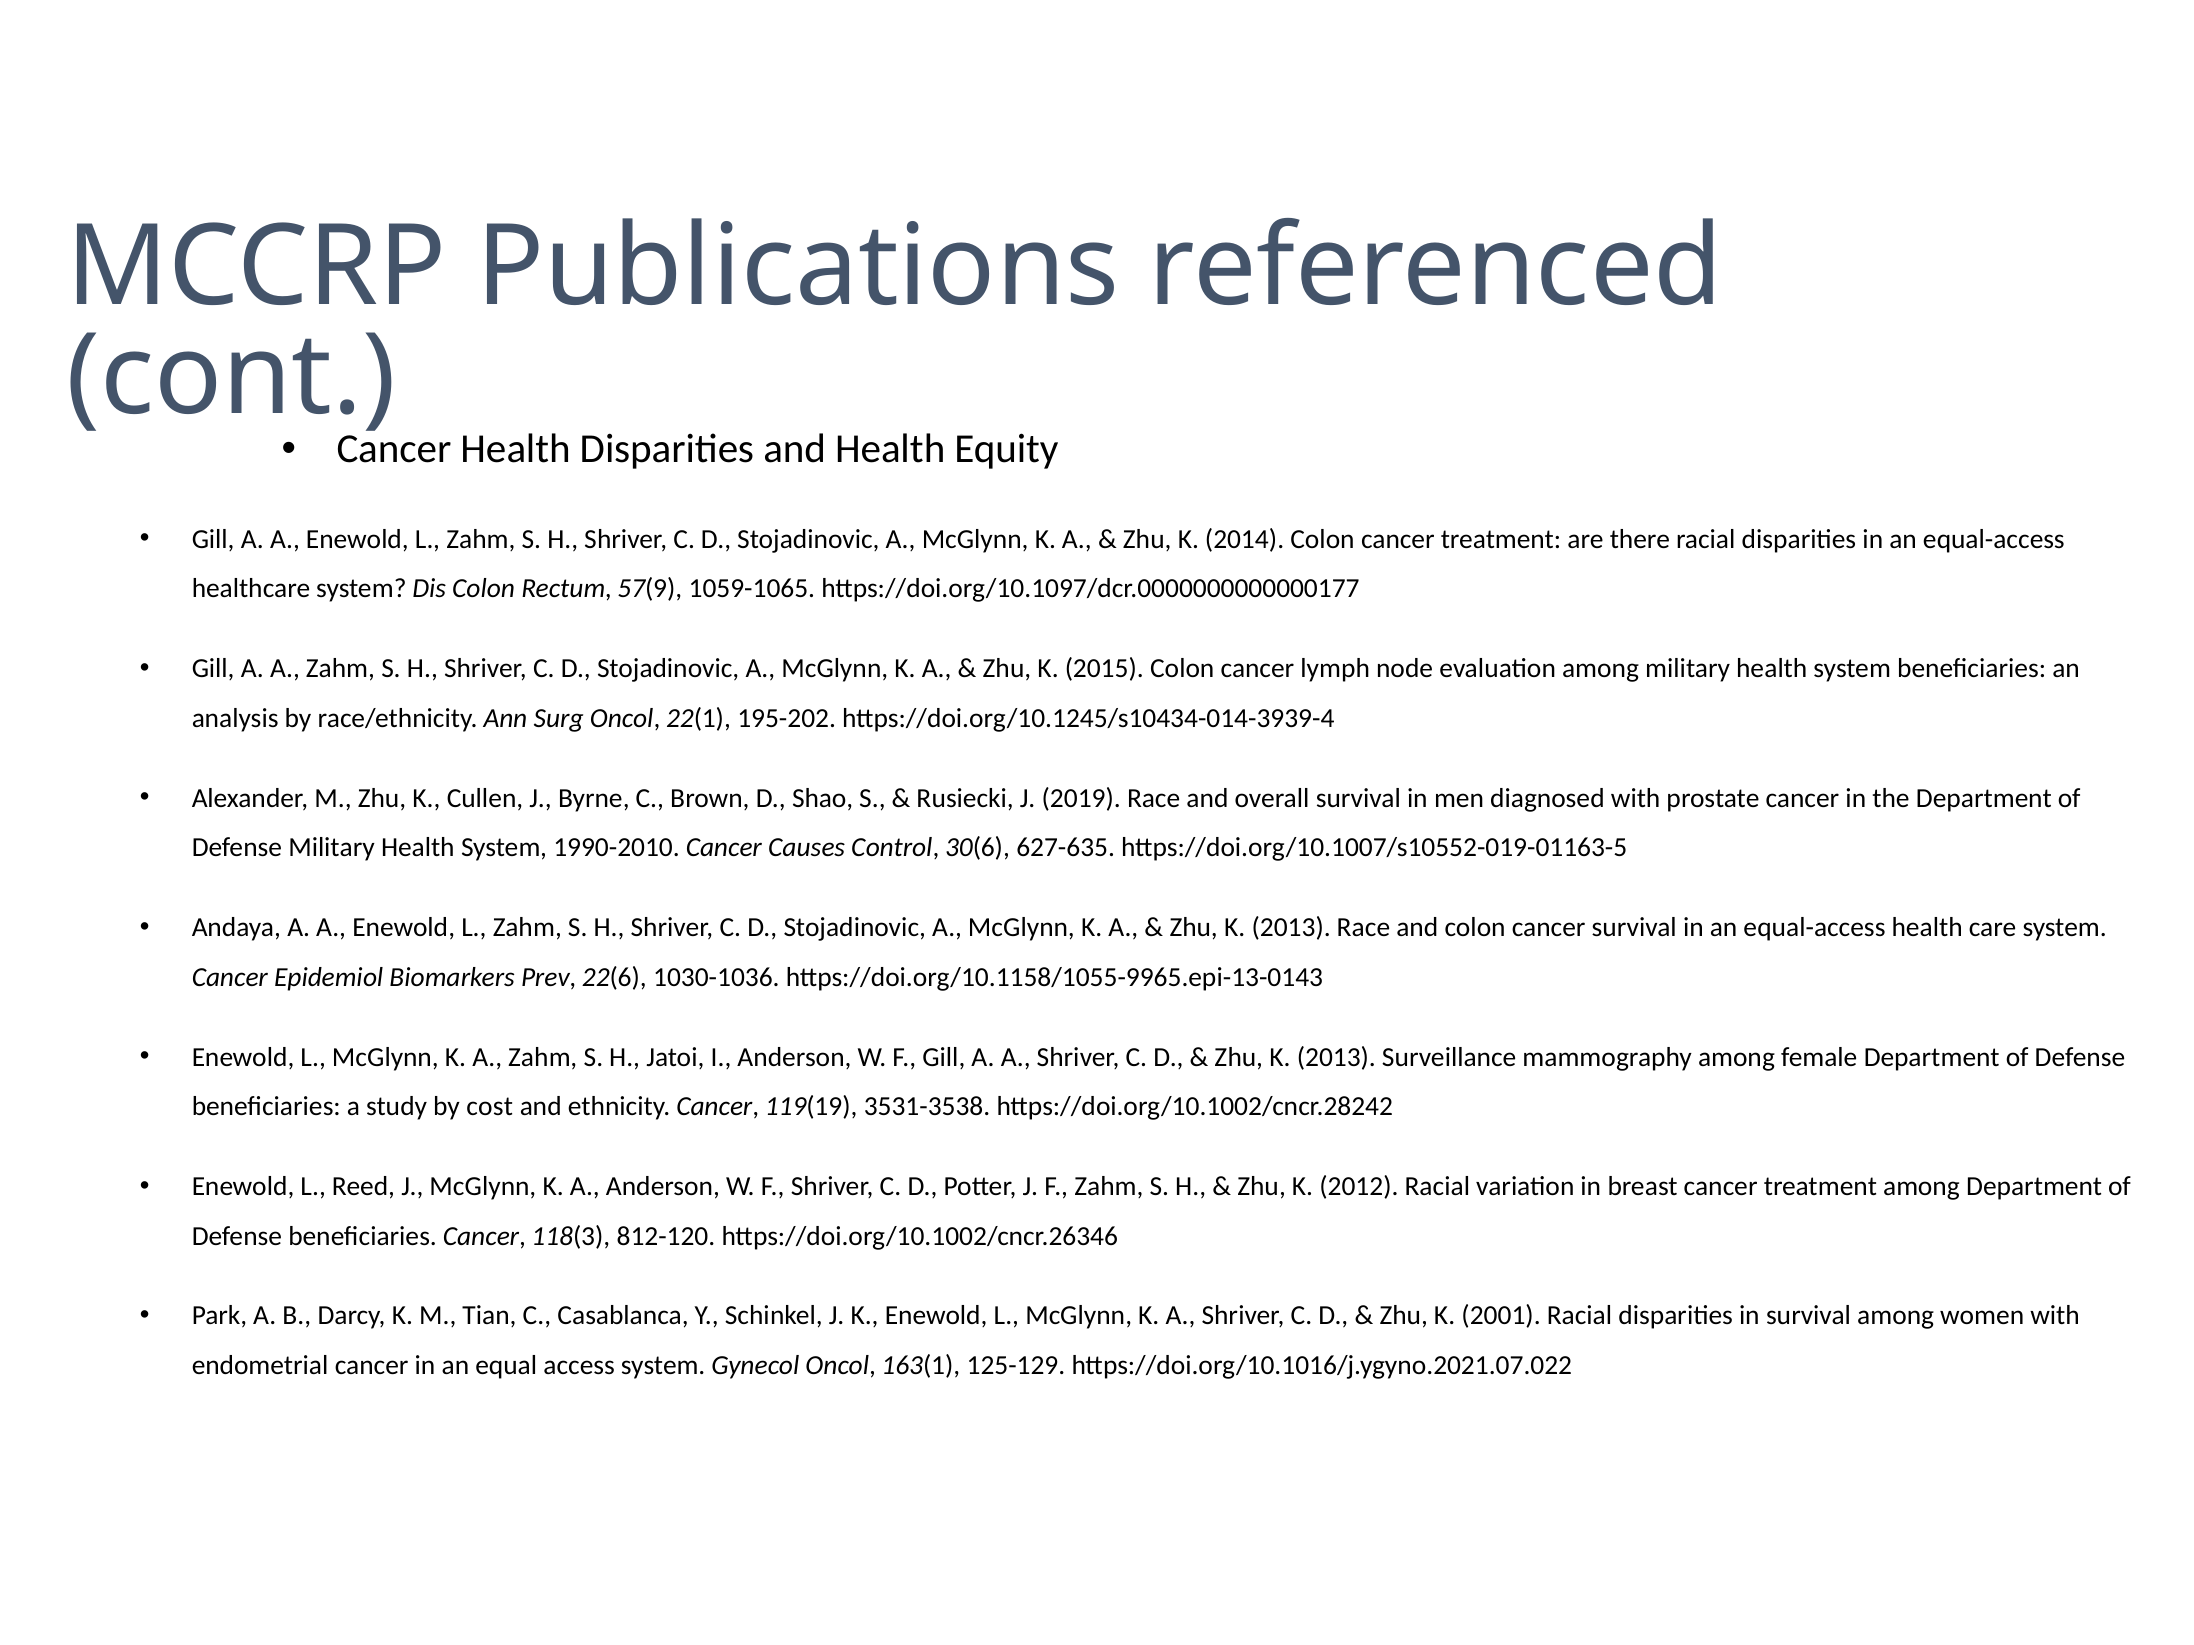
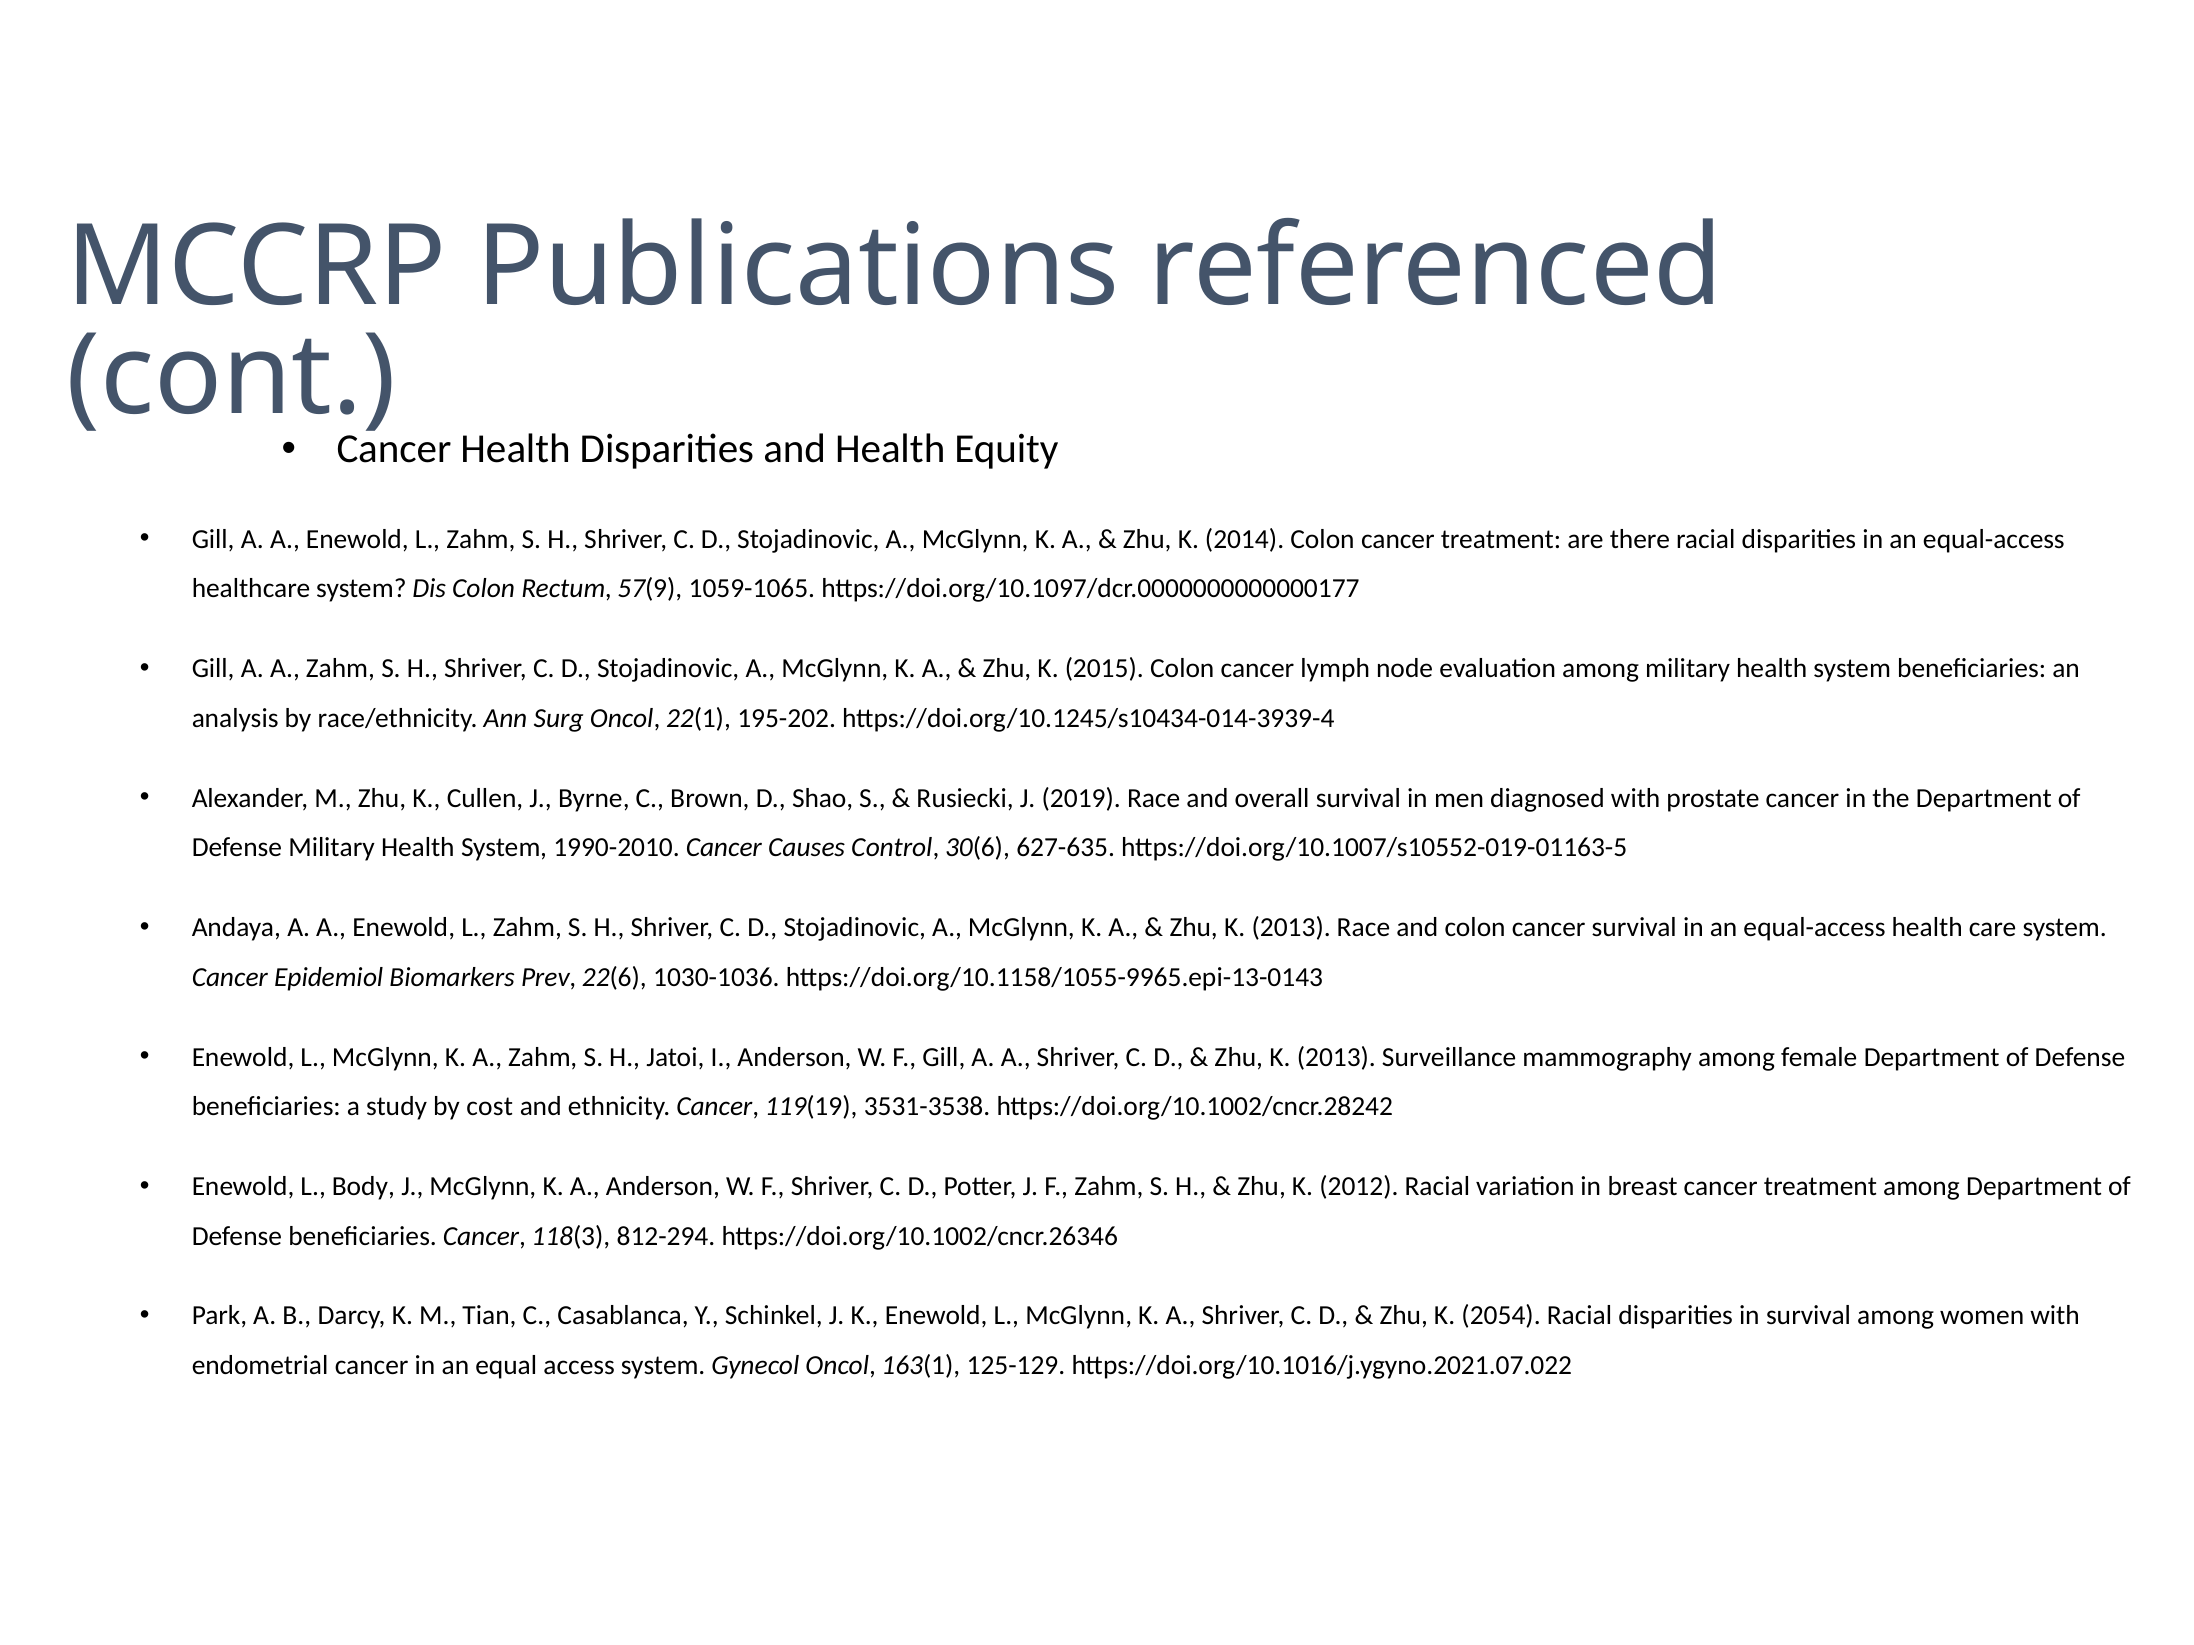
Reed: Reed -> Body (363, 1187)
812-120: 812-120 -> 812-294 (666, 1236)
2001: 2001 -> 2054 (1501, 1316)
